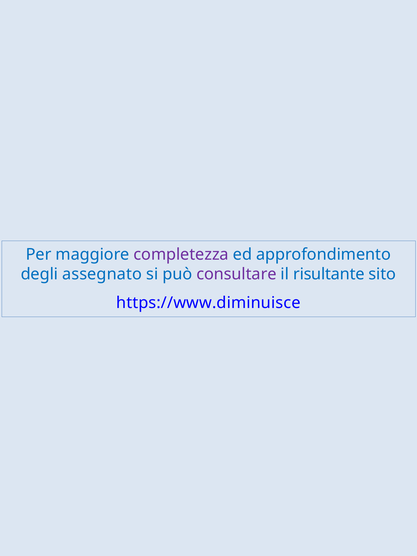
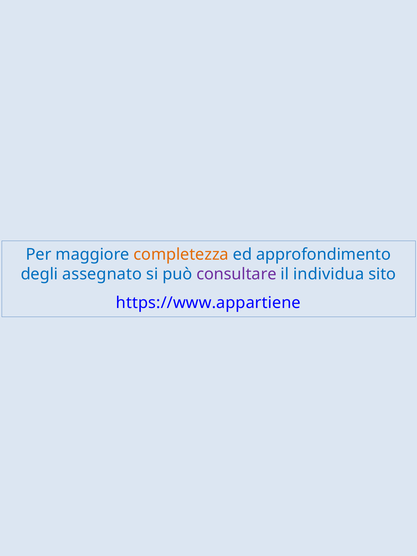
completezza colour: purple -> orange (181, 255)
risultante: risultante -> individua (329, 274)
https://www.diminuisce: https://www.diminuisce -> https://www.appartiene (208, 303)
